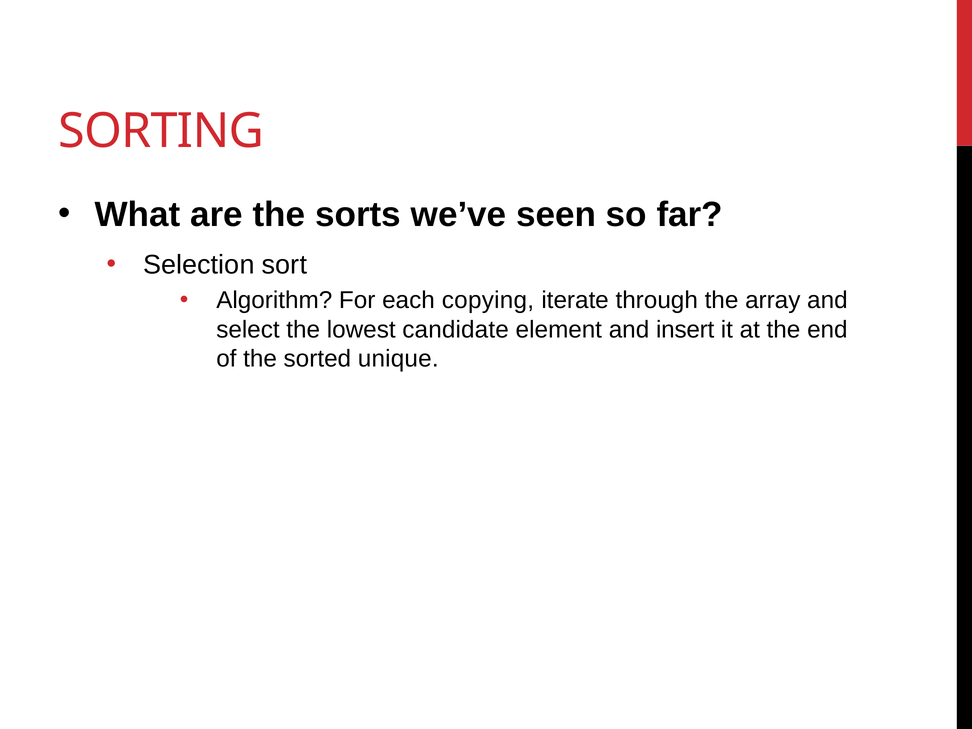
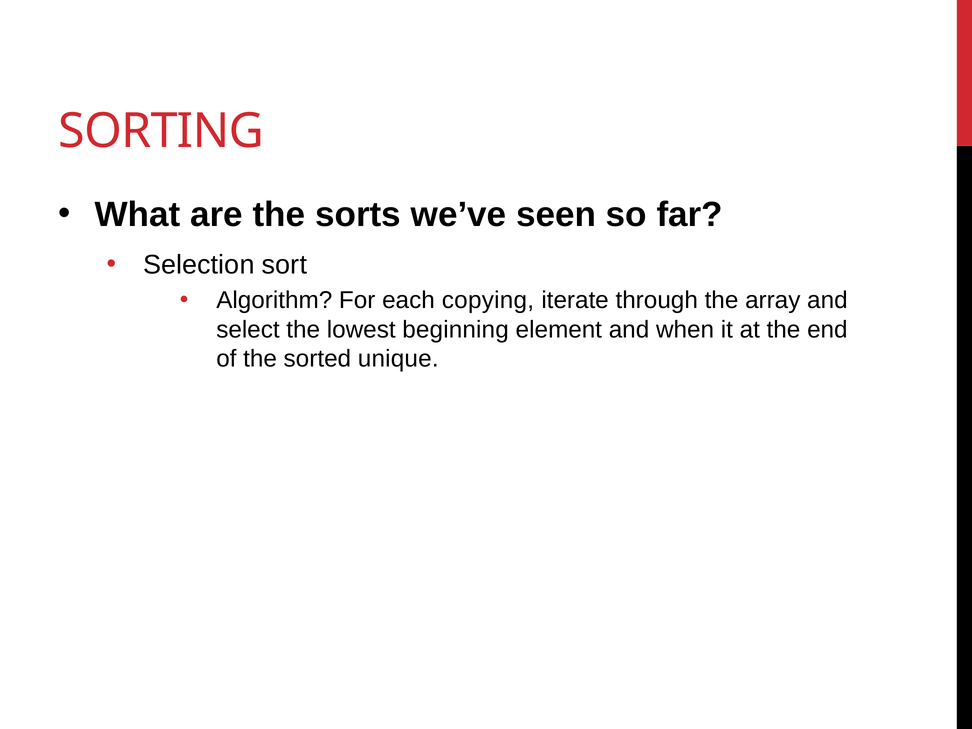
candidate: candidate -> beginning (456, 330)
insert: insert -> when (685, 330)
